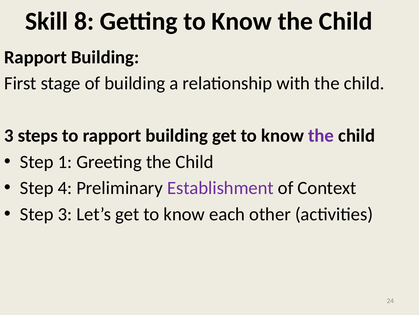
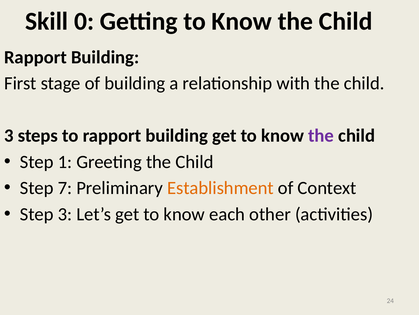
8: 8 -> 0 (84, 21)
4: 4 -> 7 (65, 188)
Establishment colour: purple -> orange (220, 188)
